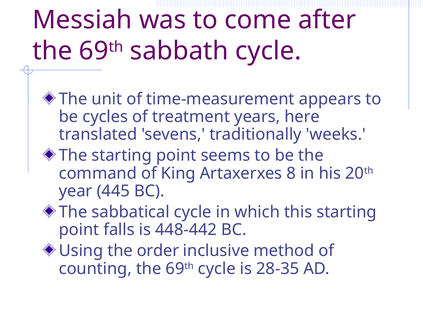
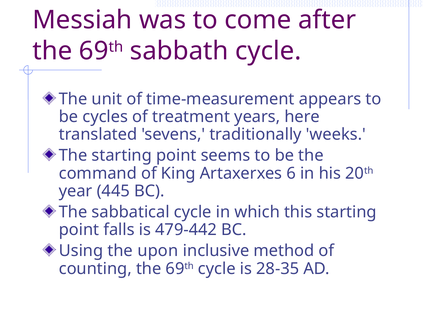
8: 8 -> 6 (291, 173)
448-442: 448-442 -> 479-442 (186, 230)
order: order -> upon (158, 251)
